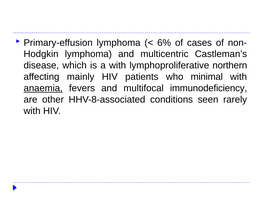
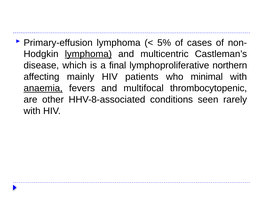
6%: 6% -> 5% (164, 43)
lymphoma underline: none -> present (88, 54)
a with: with -> final (118, 66)
immunodeficiency: immunodeficiency -> thrombocytopenic (209, 88)
